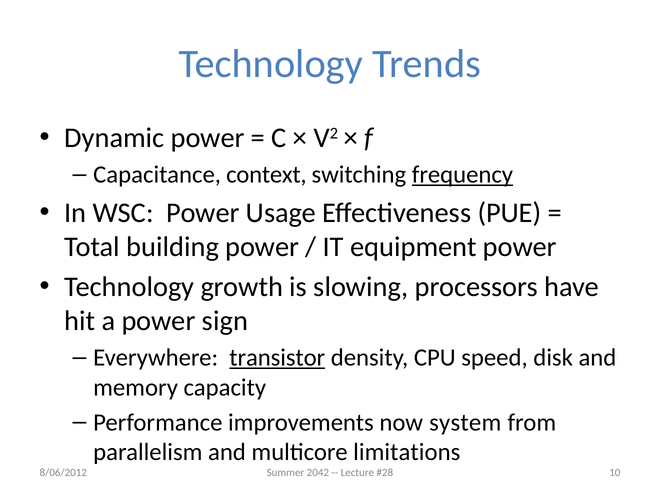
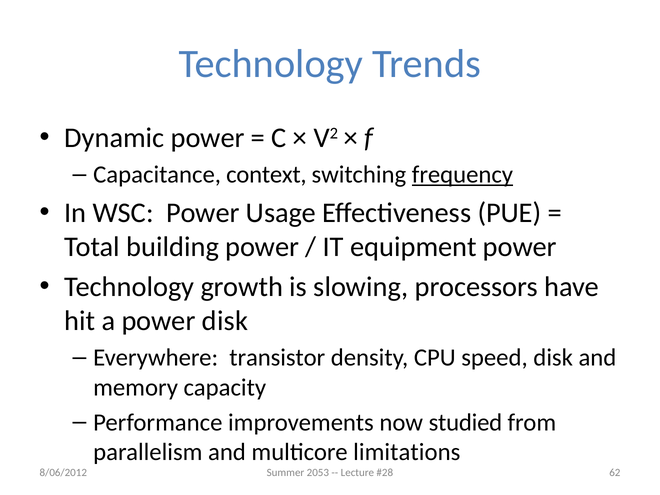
power sign: sign -> disk (225, 321)
transistor underline: present -> none (277, 358)
system: system -> studied (465, 422)
2042: 2042 -> 2053 (318, 473)
10: 10 -> 62 (615, 473)
